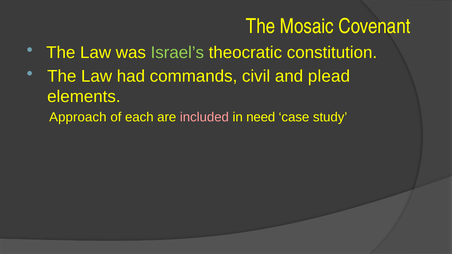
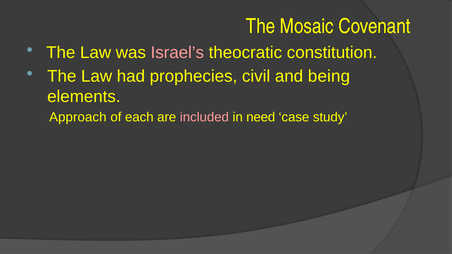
Israel’s colour: light green -> pink (177, 53)
commands: commands -> prophecies (194, 76)
plead: plead -> being (329, 76)
